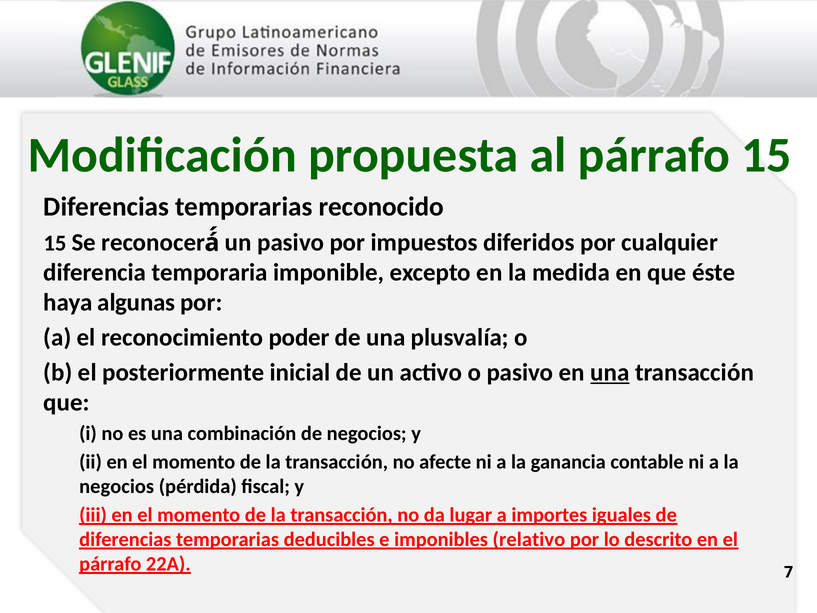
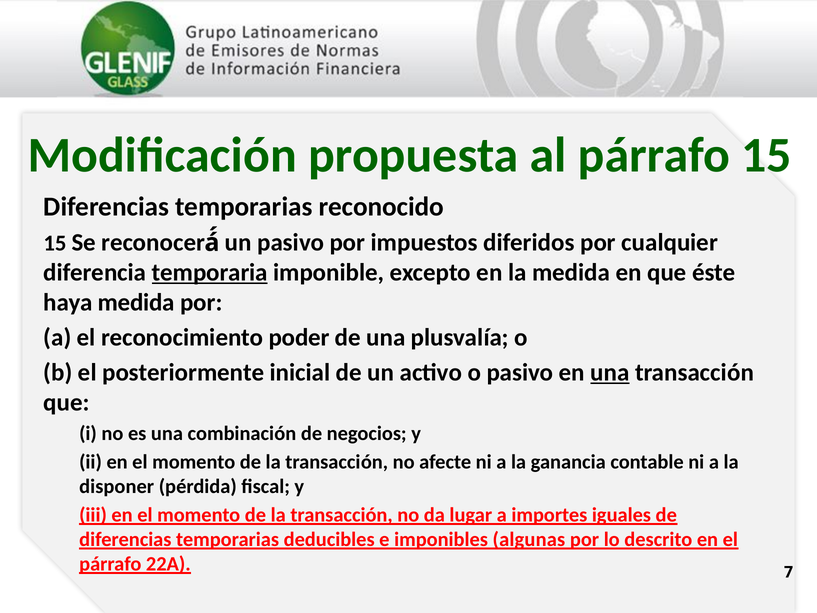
temporaria underline: none -> present (210, 273)
haya algunas: algunas -> medida (136, 302)
negocios: negocios -> disponer (117, 486)
relativo: relativo -> algunas (529, 539)
